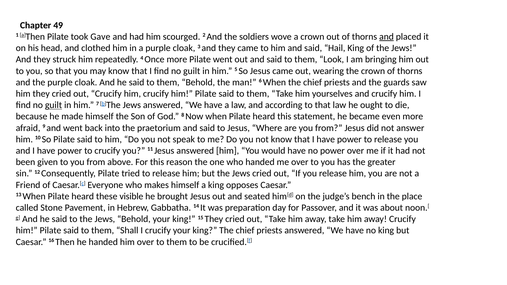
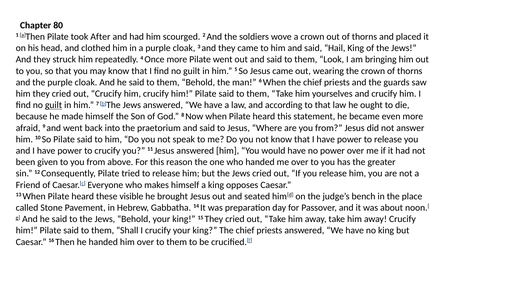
49: 49 -> 80 (58, 25)
Gave: Gave -> After (100, 37)
and underline: present -> none (386, 37)
